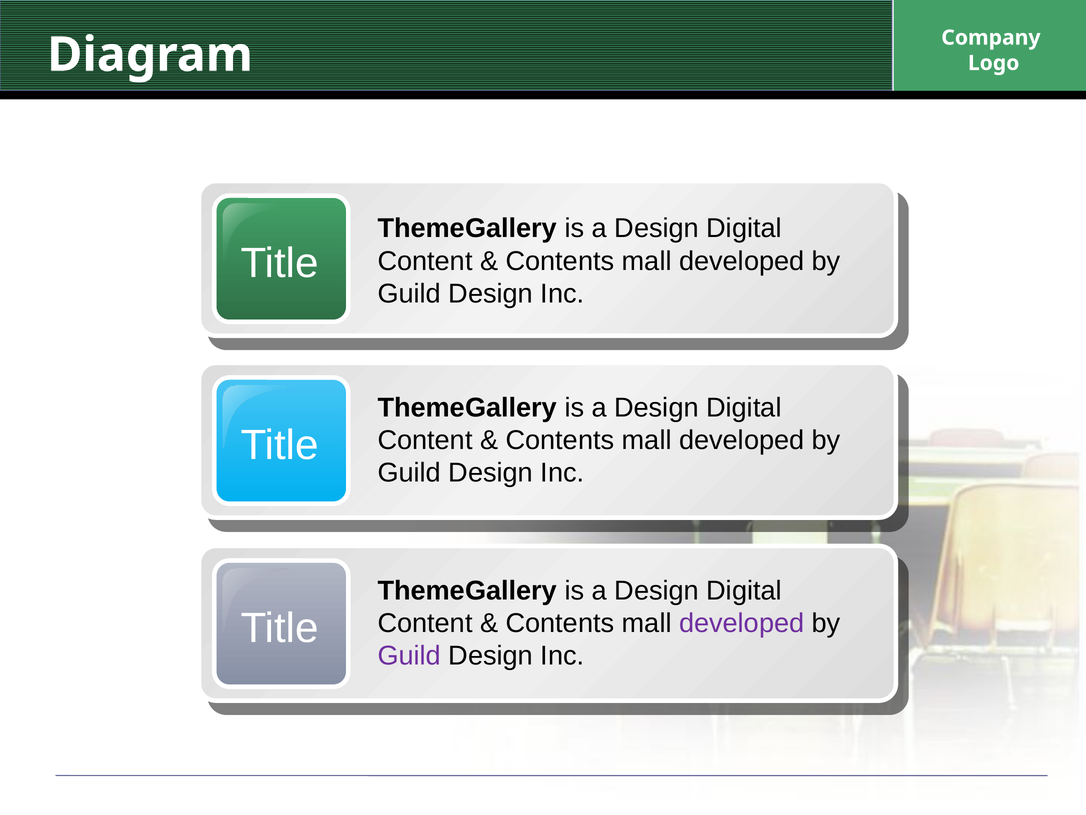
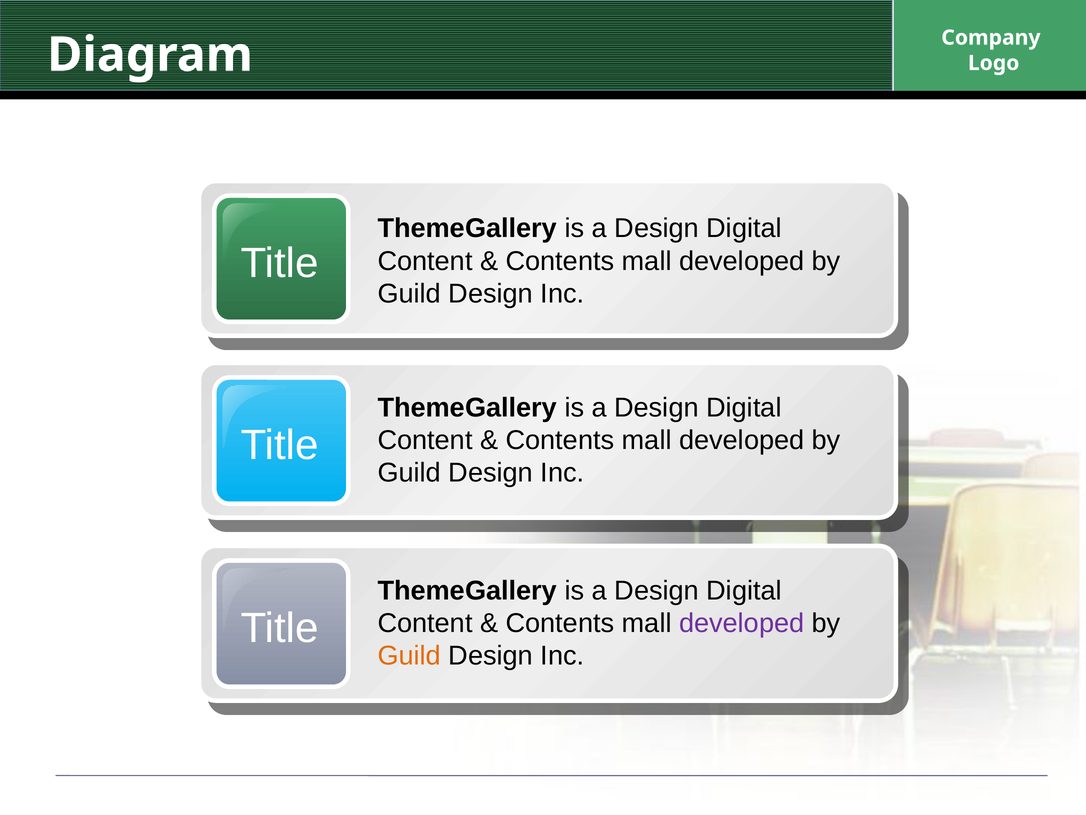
Guild colour: purple -> orange (409, 655)
